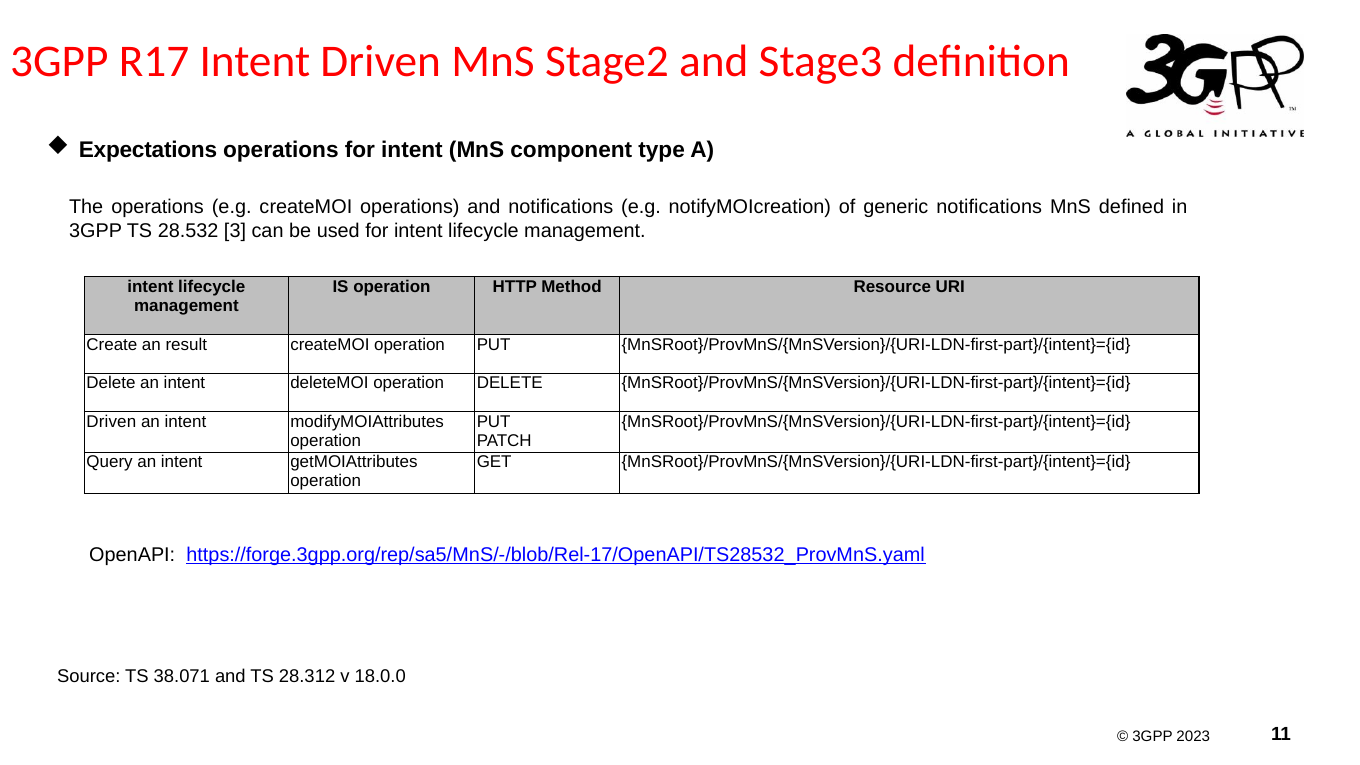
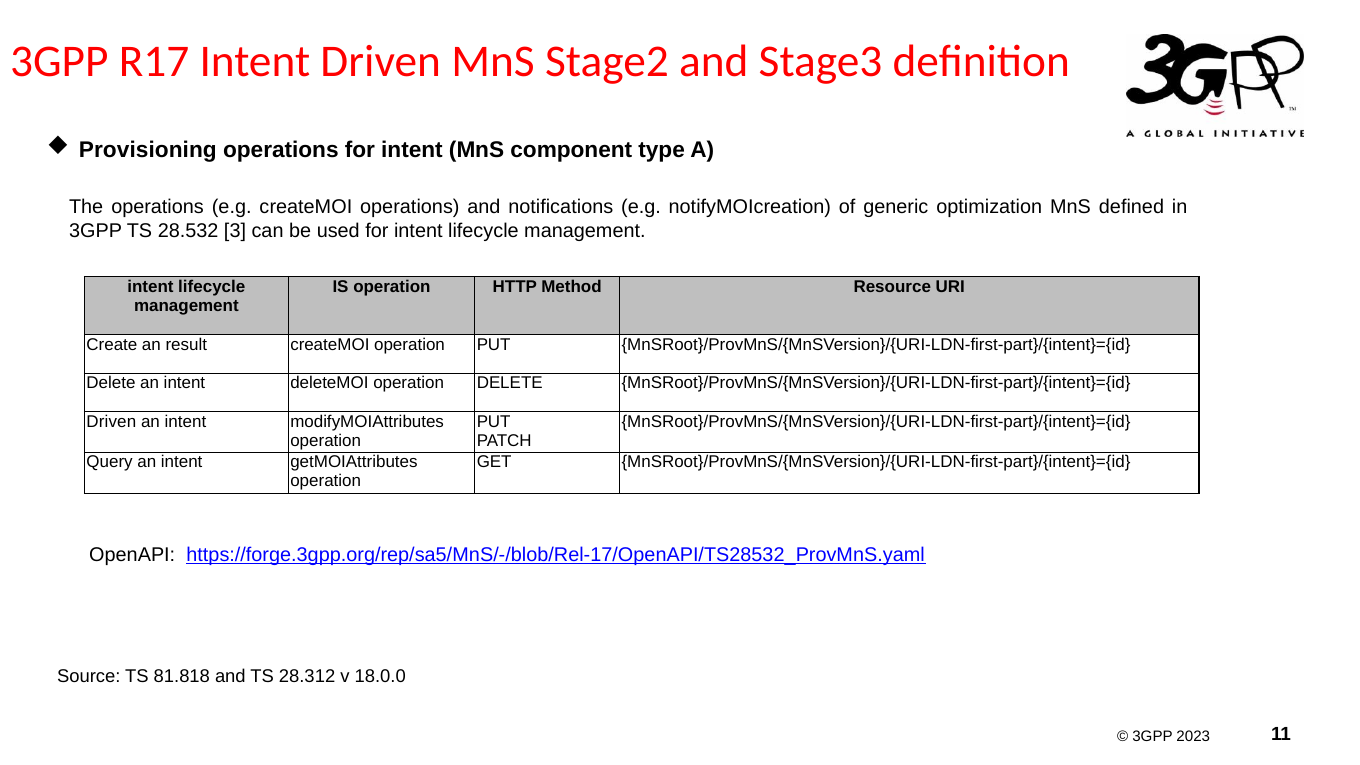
Expectations: Expectations -> Provisioning (148, 150)
generic notifications: notifications -> optimization (989, 207)
38.071: 38.071 -> 81.818 (182, 676)
